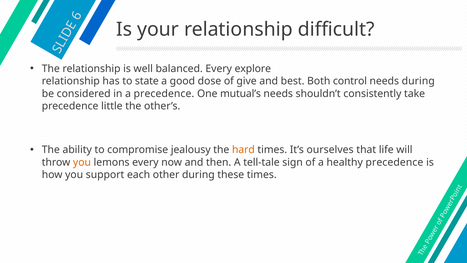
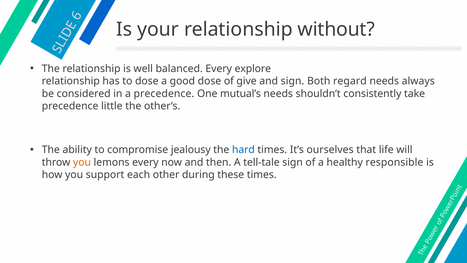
difficult: difficult -> without (336, 29)
to state: state -> dose (147, 81)
and best: best -> sign (293, 81)
control: control -> regard (350, 81)
needs during: during -> always (418, 81)
hard colour: orange -> blue (243, 150)
healthy precedence: precedence -> responsible (394, 162)
